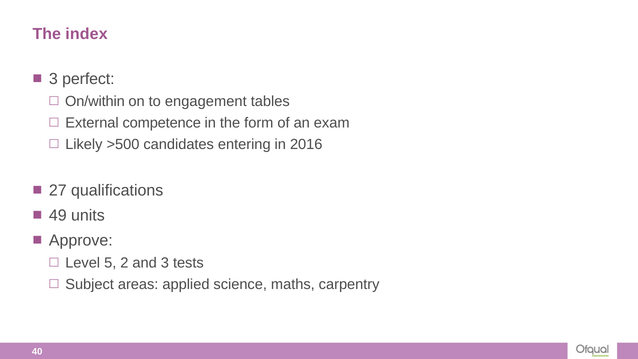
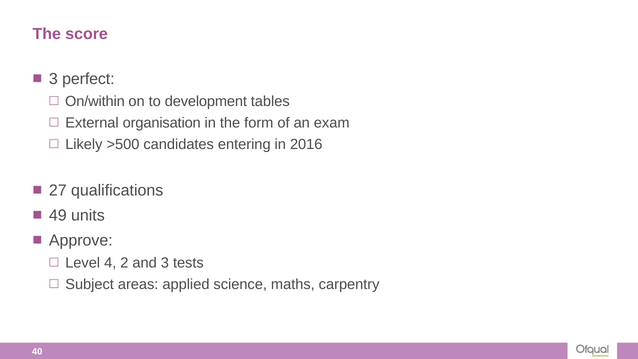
index: index -> score (87, 34)
engagement: engagement -> development (206, 101)
competence: competence -> organisation (162, 123)
5: 5 -> 4 (110, 263)
